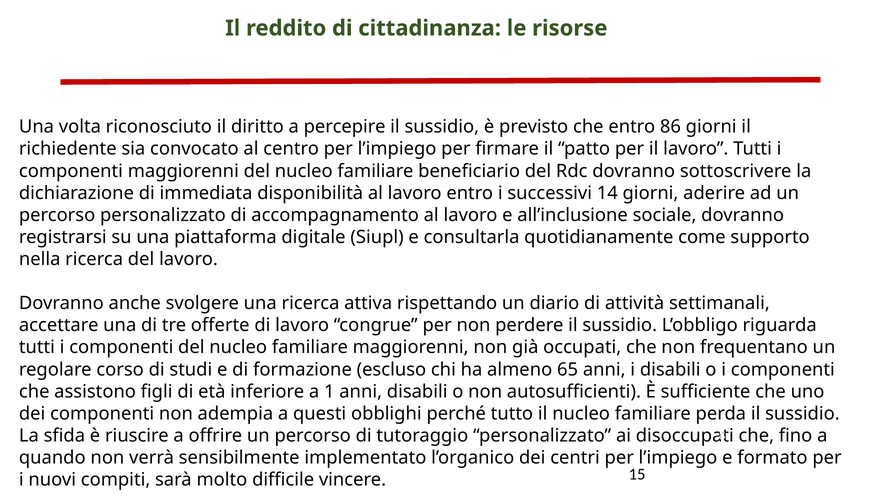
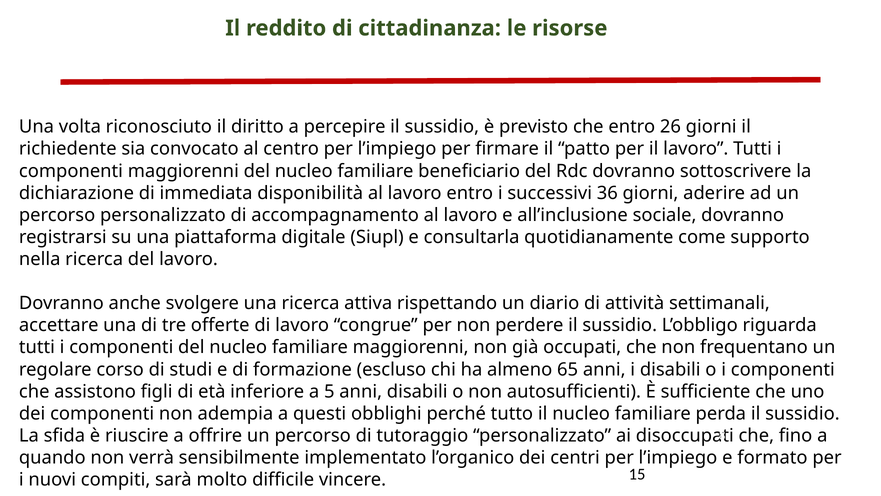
86: 86 -> 26 (670, 127)
14: 14 -> 36 (607, 193)
1: 1 -> 5 (329, 391)
